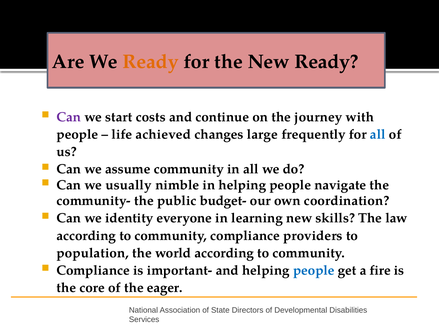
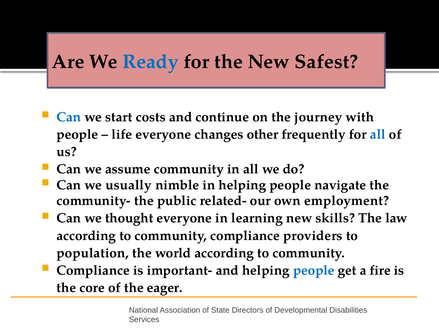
Ready colour: orange -> blue (151, 62)
New Ready: Ready -> Safest (326, 62)
Can colour: purple -> blue (69, 117)
life achieved: achieved -> everyone (163, 134)
large: large -> other (262, 134)
budget-: budget- -> related- (223, 201)
coordination: coordination -> employment (347, 201)
identity: identity -> thought (129, 218)
